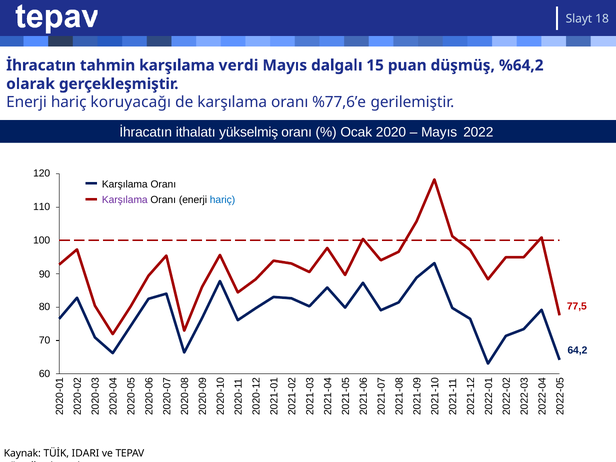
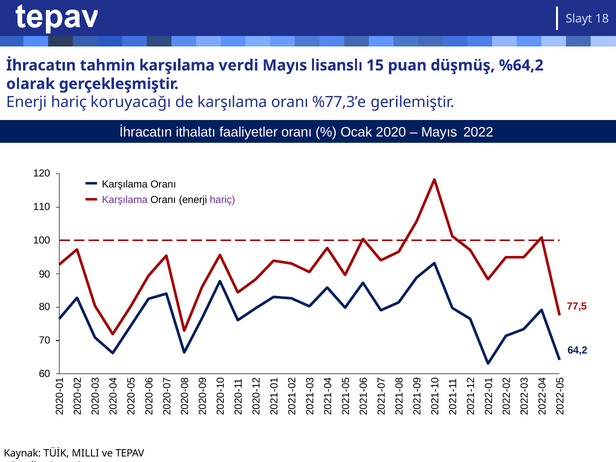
dalgalı: dalgalı -> lisanslı (337, 65)
%77,6’e: %77,6’e -> %77,3’e (339, 102)
yükselmiş: yükselmiş -> faaliyetler (249, 132)
hariç colour: blue -> purple (223, 200)
IDARI: IDARI -> MILLI (85, 453)
